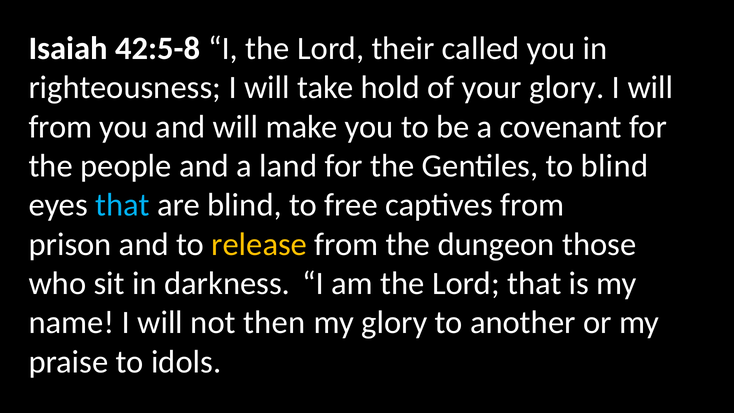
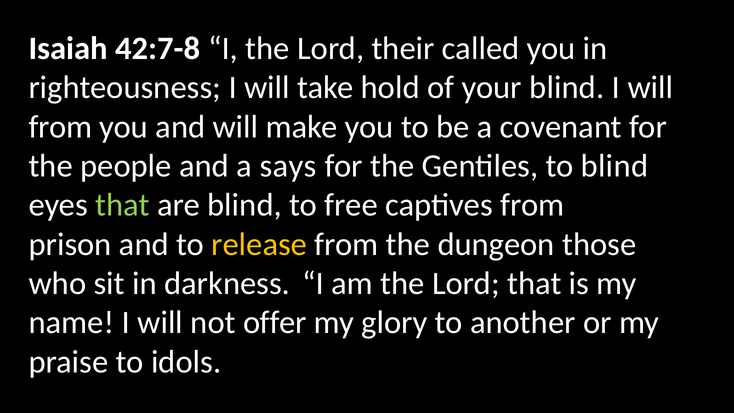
42:5-8: 42:5-8 -> 42:7-8 (158, 48)
your glory: glory -> blind (567, 88)
land: land -> says (288, 166)
that colour: light blue -> light green (122, 205)
then: then -> offer (275, 322)
